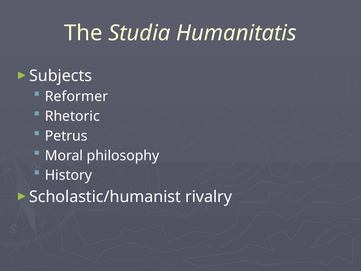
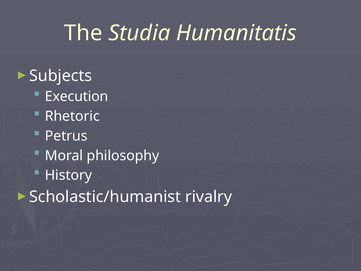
Reformer: Reformer -> Execution (77, 96)
